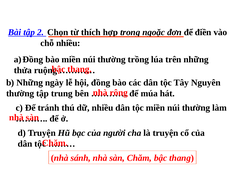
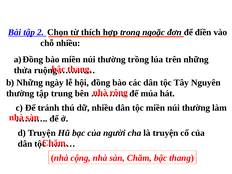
sánh: sánh -> cộng (81, 158)
